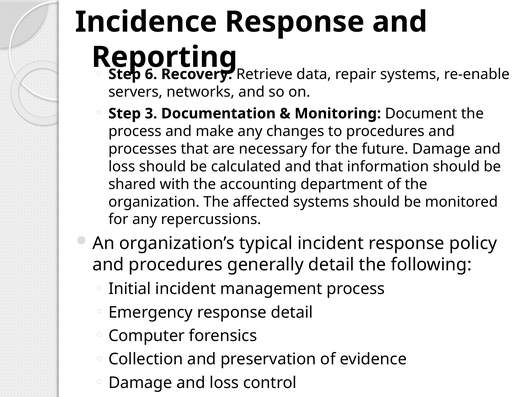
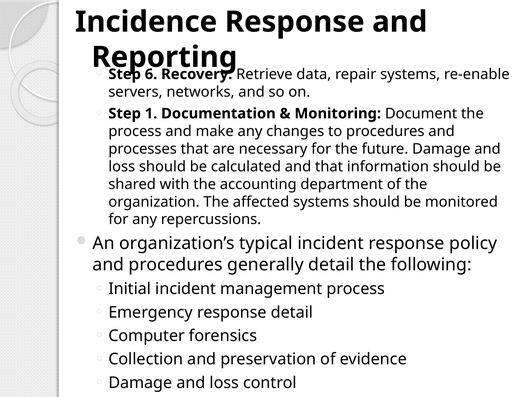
3: 3 -> 1 (151, 113)
